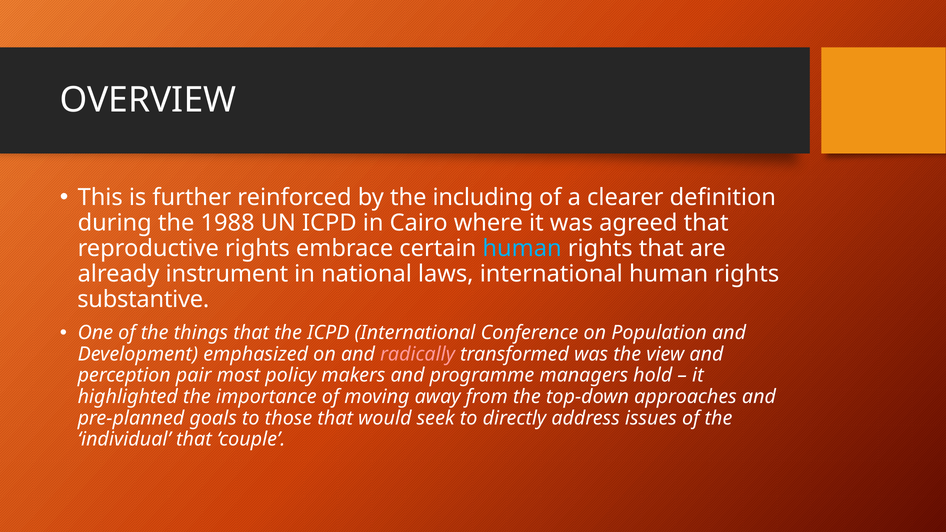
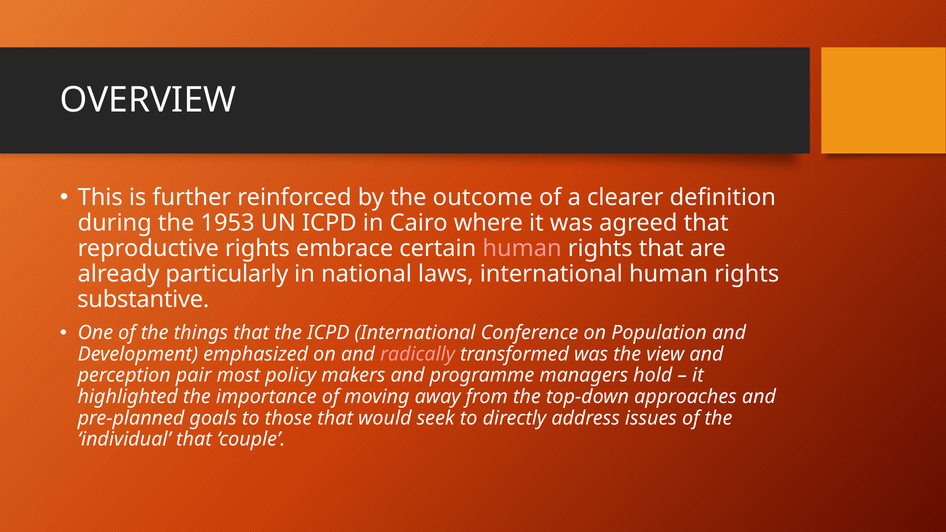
including: including -> outcome (483, 197)
1988: 1988 -> 1953 (228, 223)
human colour: light blue -> pink (522, 249)
instrument: instrument -> particularly (227, 274)
